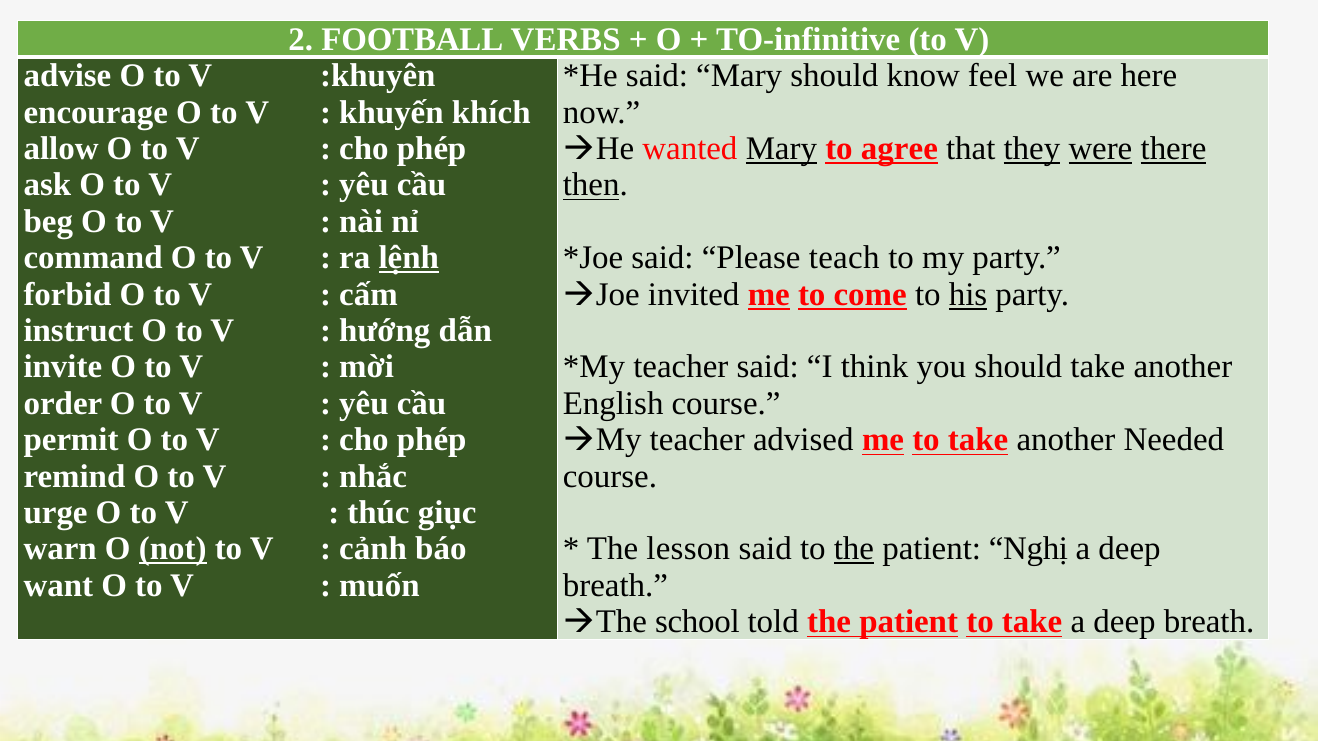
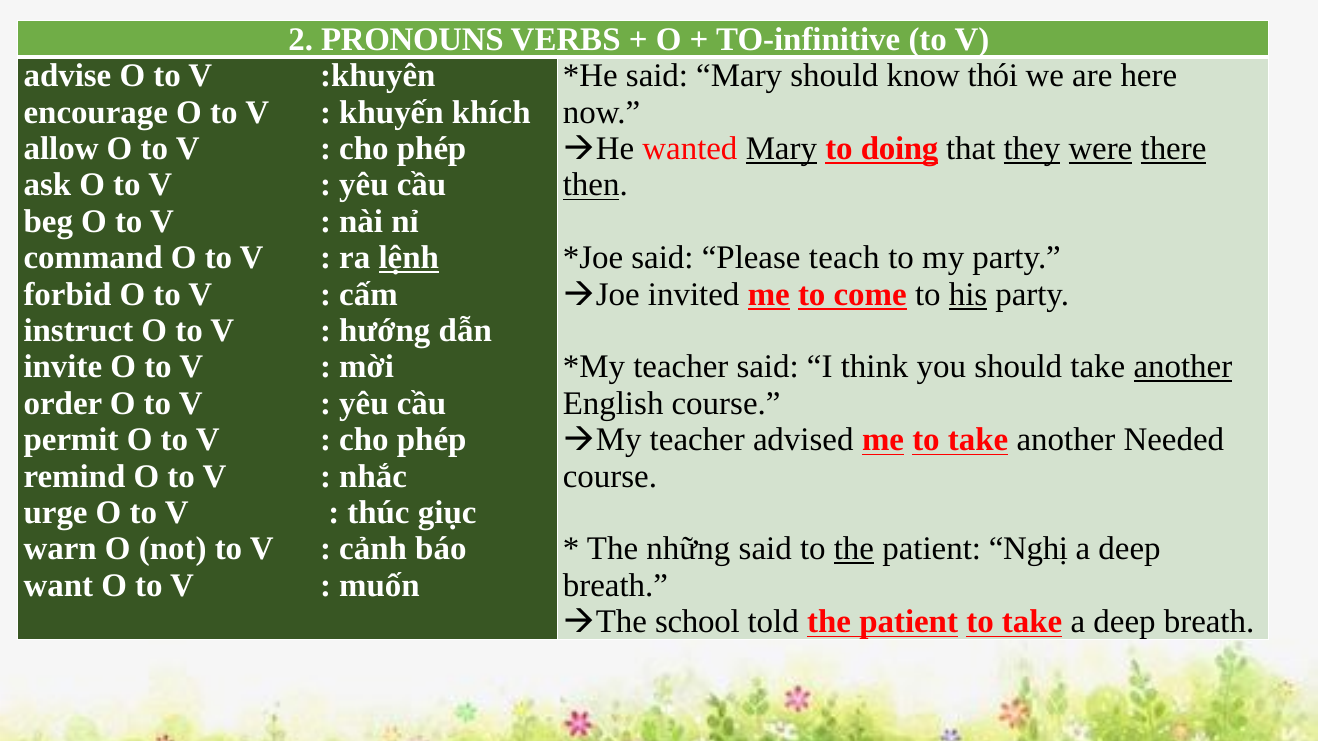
FOOTBALL: FOOTBALL -> PRONOUNS (412, 39)
feel: feel -> thói (993, 76)
agree: agree -> doing (900, 149)
another underline: none -> present (1183, 367)
not underline: present -> none (173, 549)
lesson: lesson -> những (688, 549)
